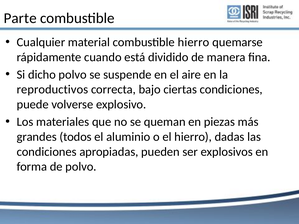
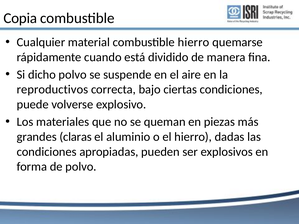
Parte: Parte -> Copia (20, 18)
todos: todos -> claras (76, 137)
